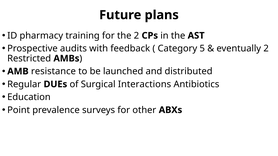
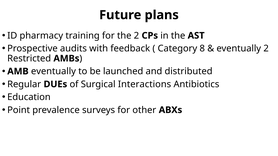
5: 5 -> 8 (202, 49)
AMB resistance: resistance -> eventually (53, 71)
